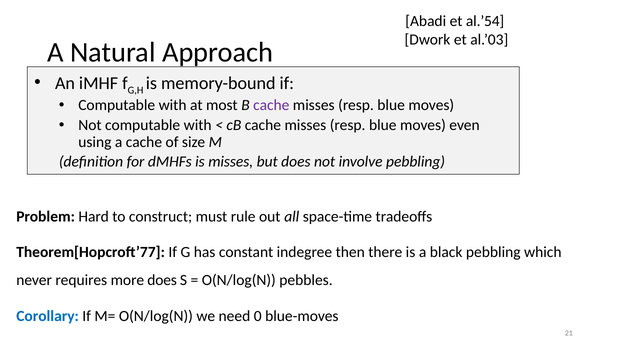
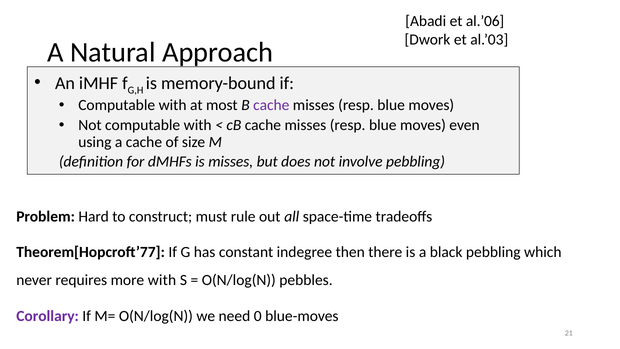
al.’54: al.’54 -> al.’06 (485, 21)
more does: does -> with (162, 280)
Corollary colour: blue -> purple (48, 316)
